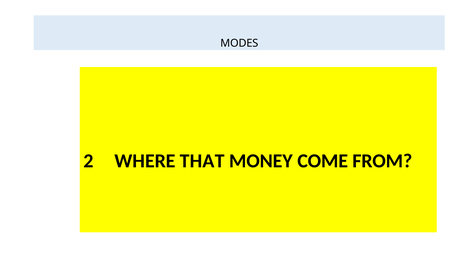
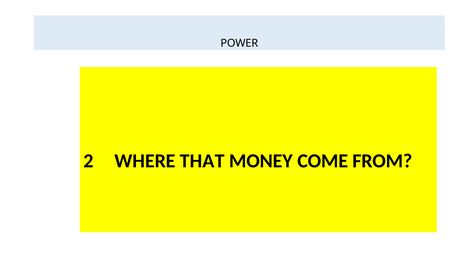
MODES: MODES -> POWER (239, 43)
